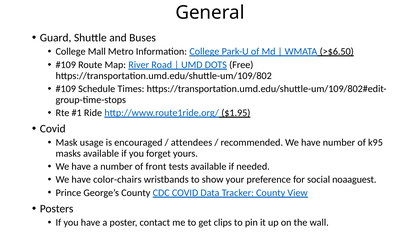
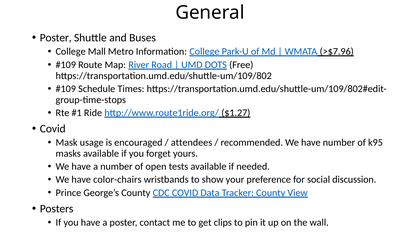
Guard: Guard -> Poster (56, 38)
>$6.50: >$6.50 -> >$7.96 (337, 52)
$1.95: $1.95 -> $1.27 (236, 113)
front: front -> open (156, 167)
noaaguest: noaaguest -> discussion (354, 180)
